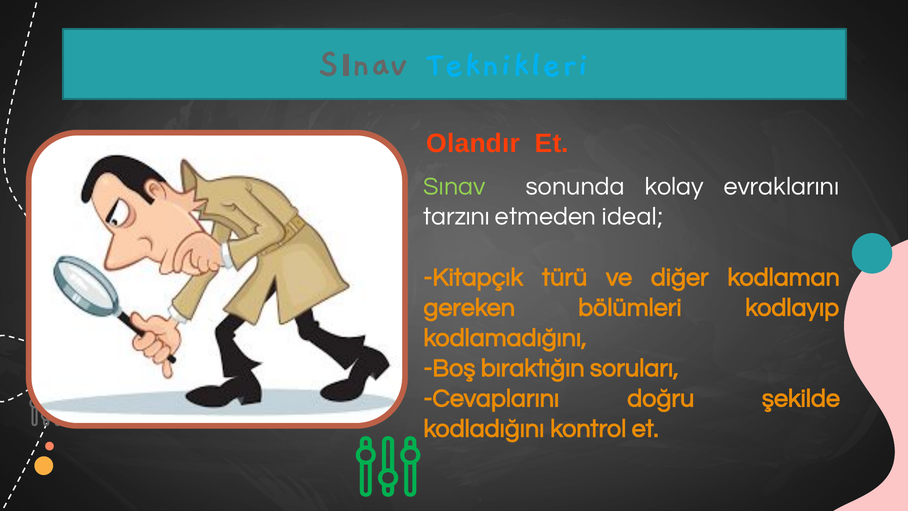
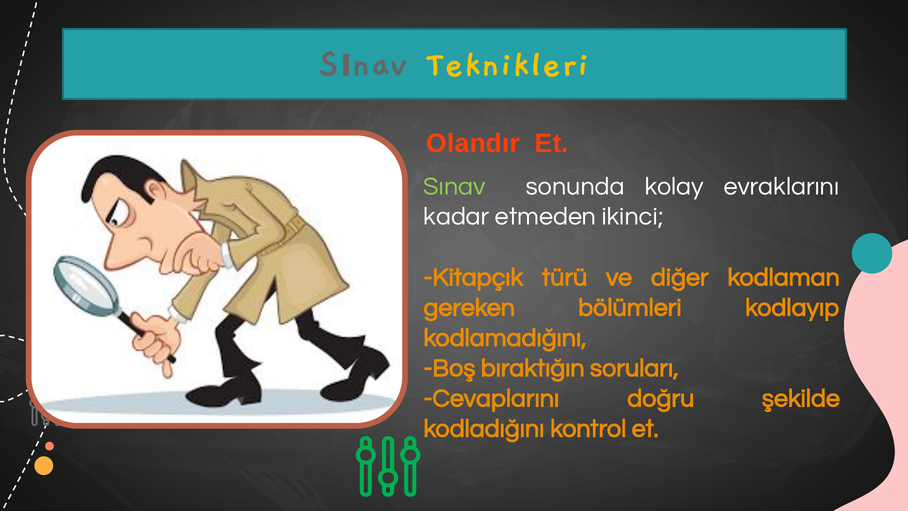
Teknikleri colour: light blue -> yellow (507, 63)
tarzını: tarzını -> kadar (457, 217)
ideal: ideal -> ikinci (633, 217)
